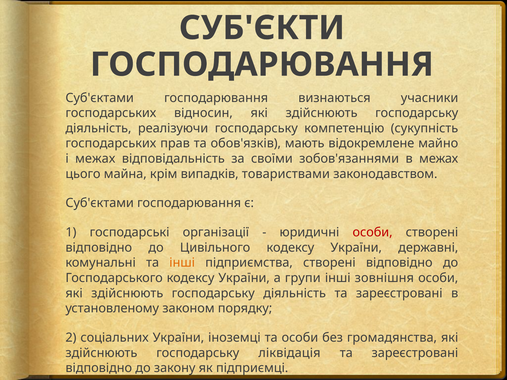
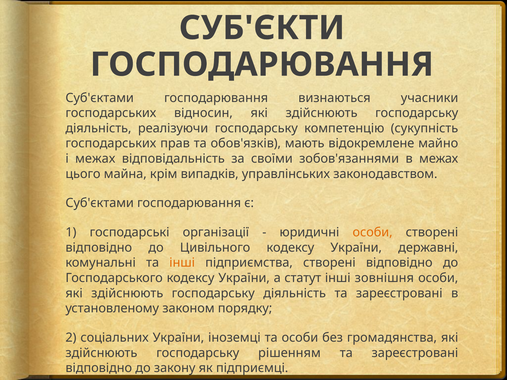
товариствами: товариствами -> управлінських (286, 174)
особи colour: red -> orange (373, 233)
групи: групи -> статут (303, 278)
ліквідація: ліквідація -> рішенням (289, 353)
